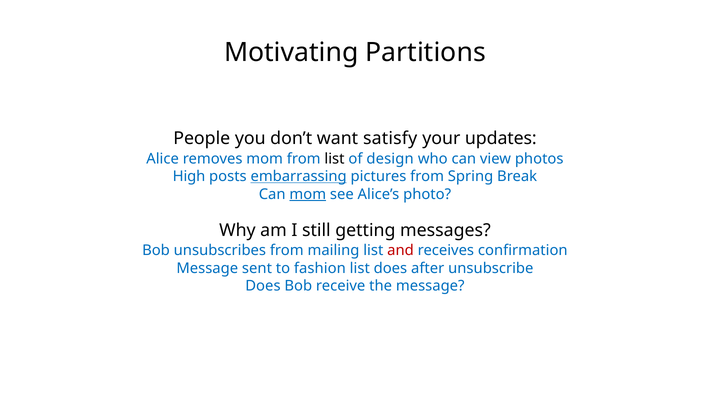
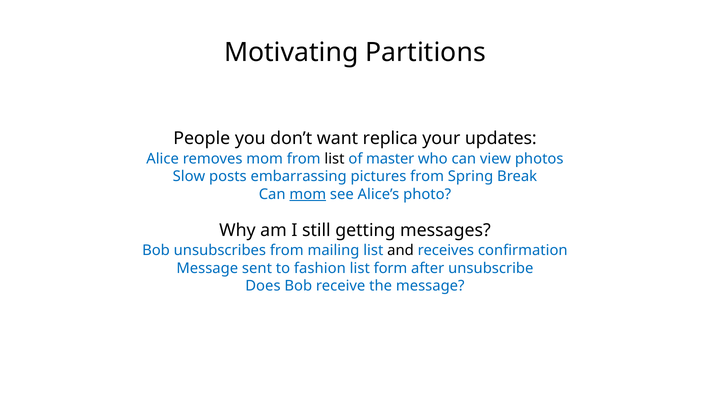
satisfy: satisfy -> replica (390, 139)
design: design -> master (390, 159)
High: High -> Slow (189, 177)
embarrassing underline: present -> none (299, 177)
and colour: red -> black (401, 251)
list does: does -> form (390, 268)
